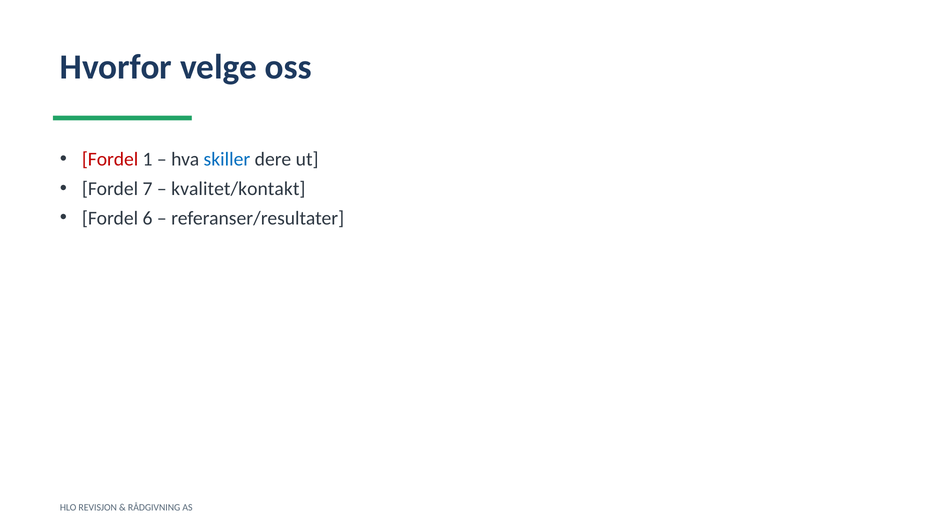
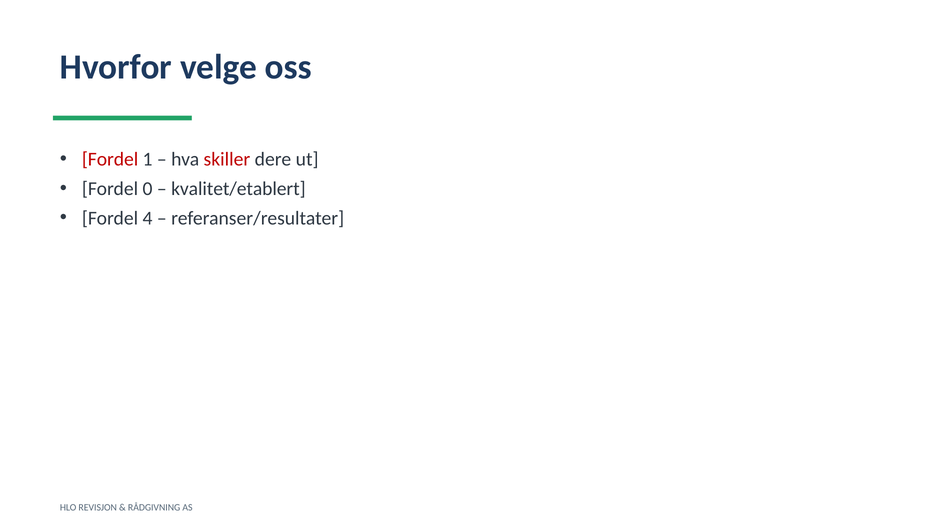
skiller colour: blue -> red (227, 159)
7: 7 -> 0 (148, 189)
kvalitet/kontakt: kvalitet/kontakt -> kvalitet/etablert (238, 189)
6: 6 -> 4 (148, 218)
